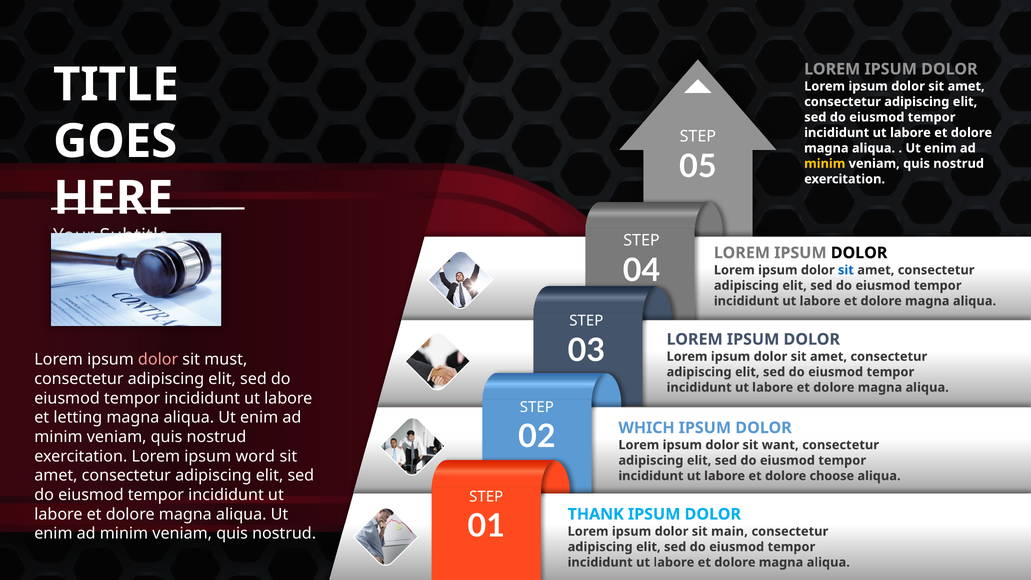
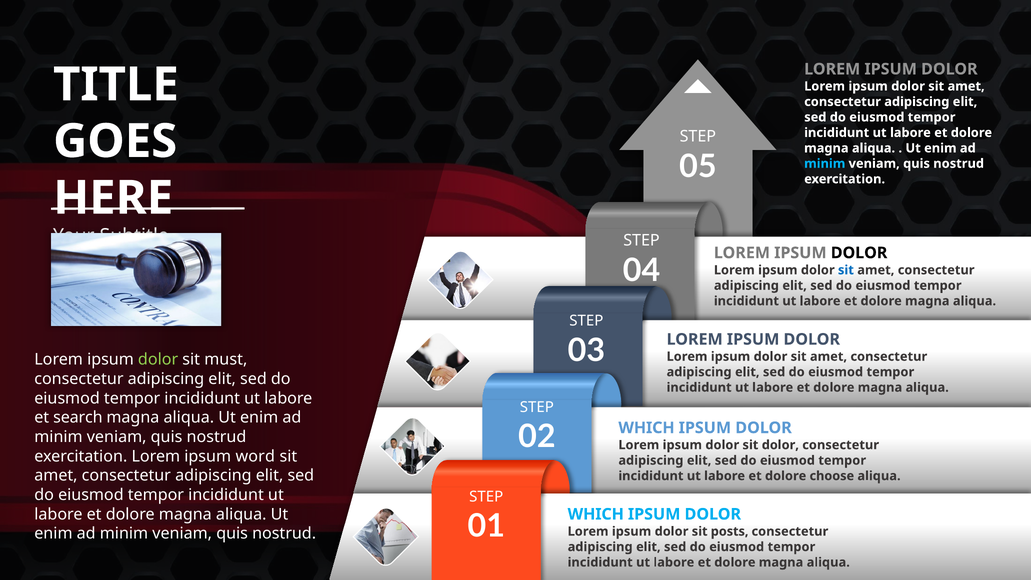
minim colour: yellow -> light blue (825, 164)
dolor colour: pink -> light green (158, 360)
letting: letting -> search (78, 418)
sit want: want -> dolor (780, 445)
01 THANK: THANK -> WHICH (596, 514)
main: main -> posts (730, 531)
